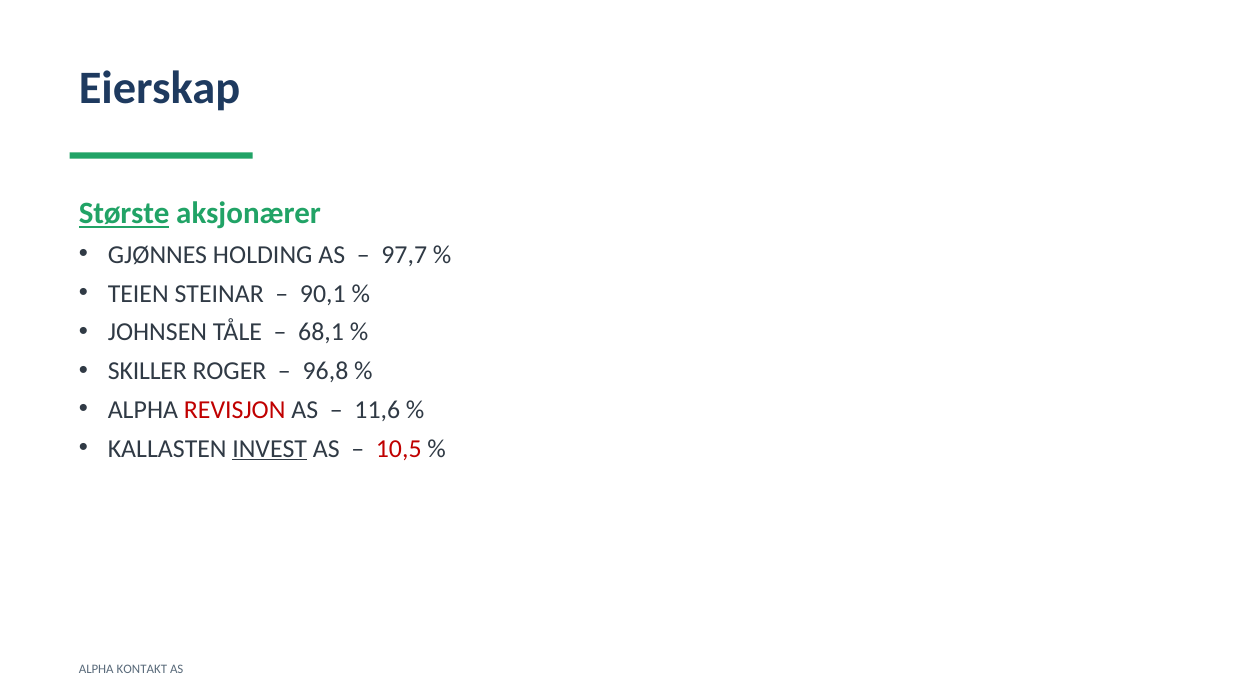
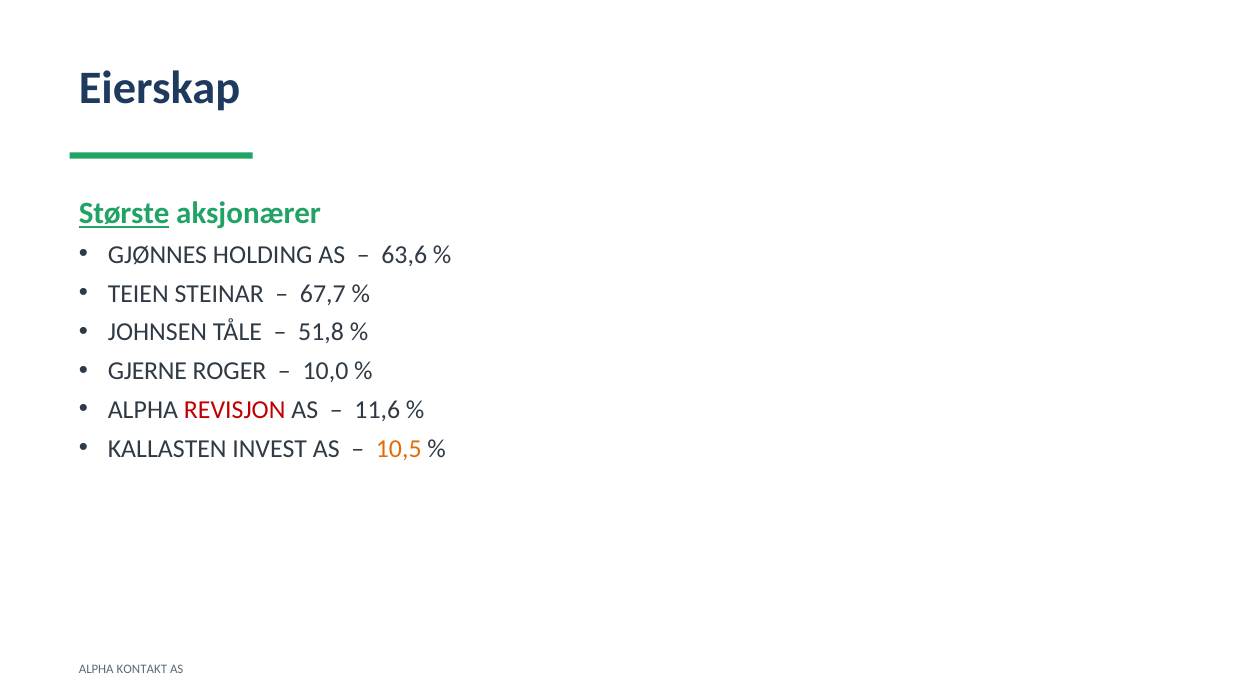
97,7: 97,7 -> 63,6 (404, 255)
90,1: 90,1 -> 67,7 (323, 294)
68,1: 68,1 -> 51,8 (321, 332)
SKILLER: SKILLER -> GJERNE (147, 371)
96,8: 96,8 -> 10,0 (325, 371)
INVEST underline: present -> none (270, 448)
10,5 colour: red -> orange (399, 448)
